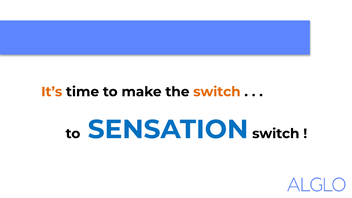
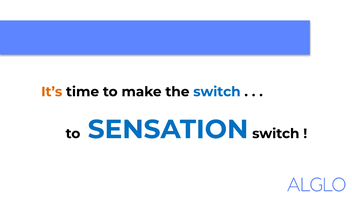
switch colour: orange -> blue (217, 92)
